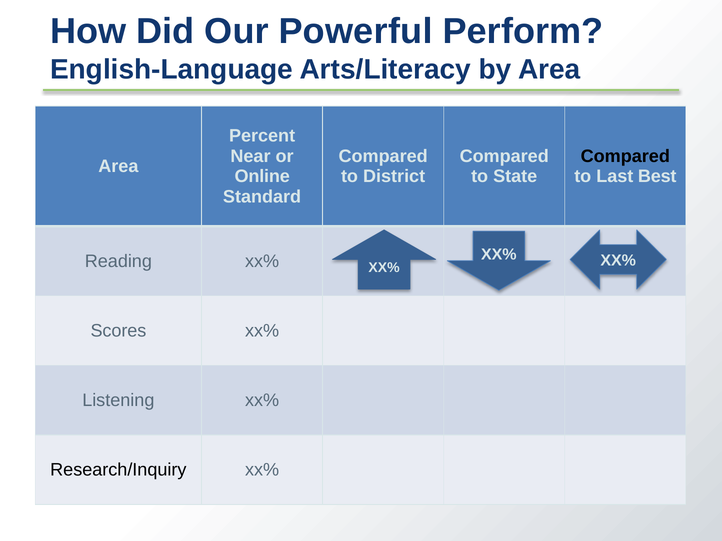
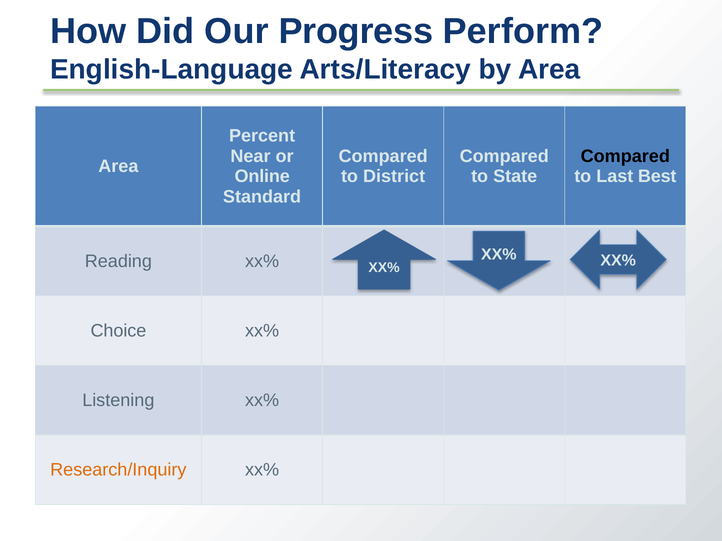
Powerful: Powerful -> Progress (356, 32)
Scores: Scores -> Choice (118, 331)
Research/Inquiry colour: black -> orange (118, 470)
